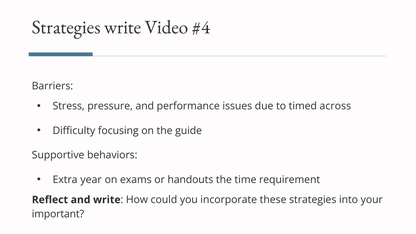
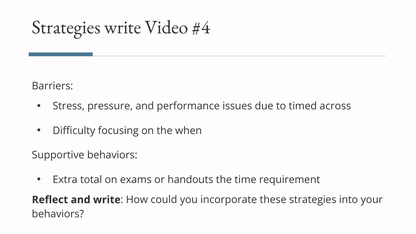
guide: guide -> when (189, 131)
year: year -> total (91, 180)
important: important -> behaviors (58, 214)
